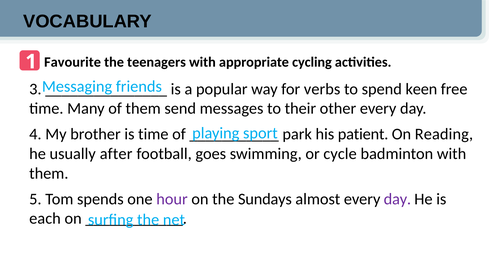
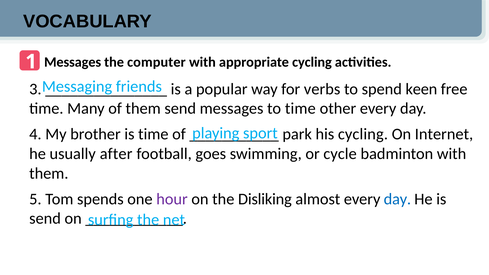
Favourite: Favourite -> Messages (73, 62)
teenagers: teenagers -> computer (156, 62)
to their: their -> time (300, 109)
his patient: patient -> cycling (363, 134)
Reading: Reading -> Internet (444, 134)
Sundays: Sundays -> Disliking (265, 199)
day colour: purple -> blue (397, 199)
each: each -> send (45, 219)
